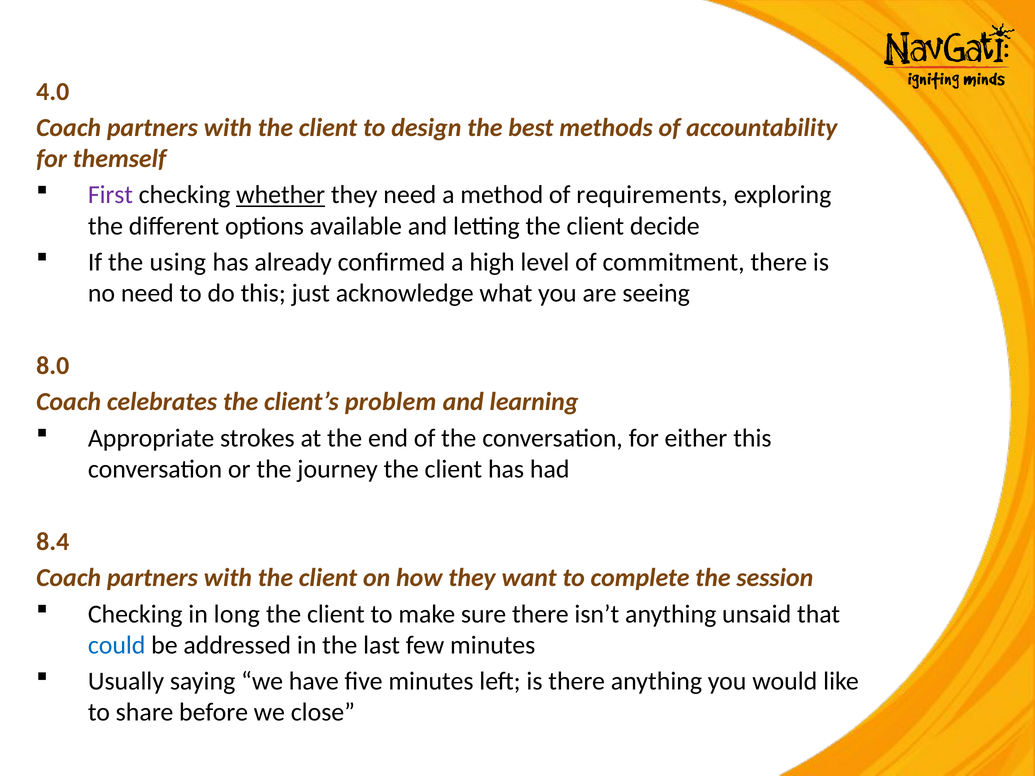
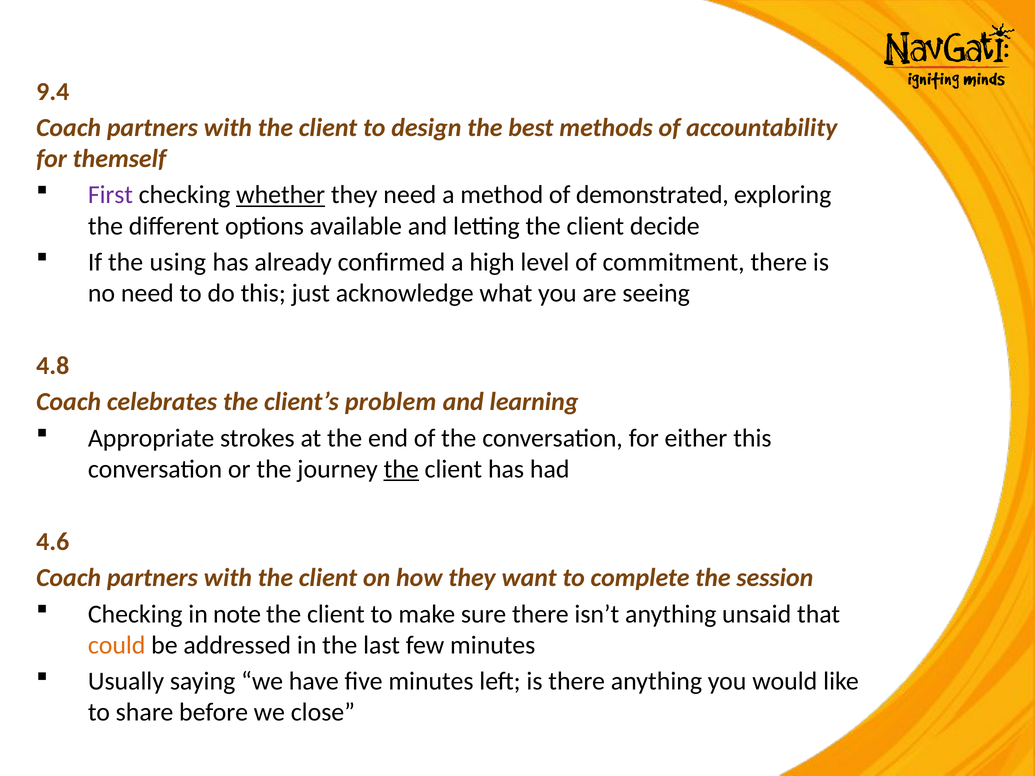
4.0: 4.0 -> 9.4 (53, 91)
requirements: requirements -> demonstrated (652, 195)
8.0: 8.0 -> 4.8 (53, 366)
the underline: none -> present (401, 469)
8.4: 8.4 -> 4.6 (53, 542)
long: long -> note (237, 614)
could colour: blue -> orange (117, 645)
